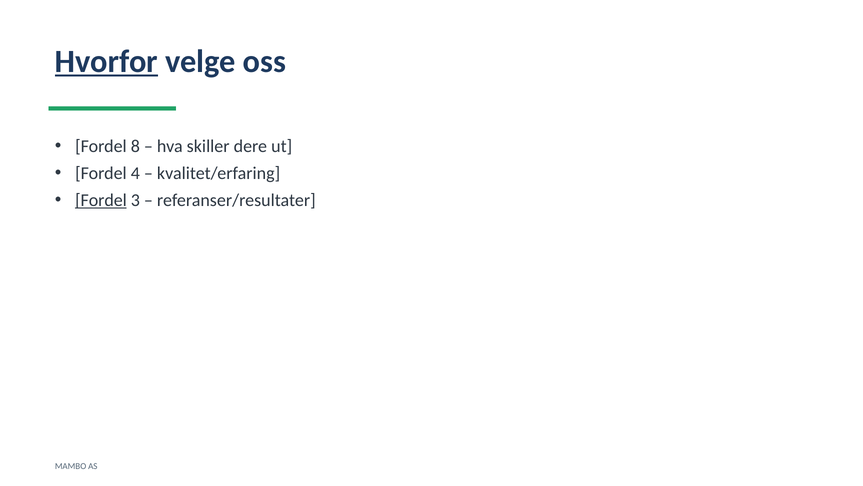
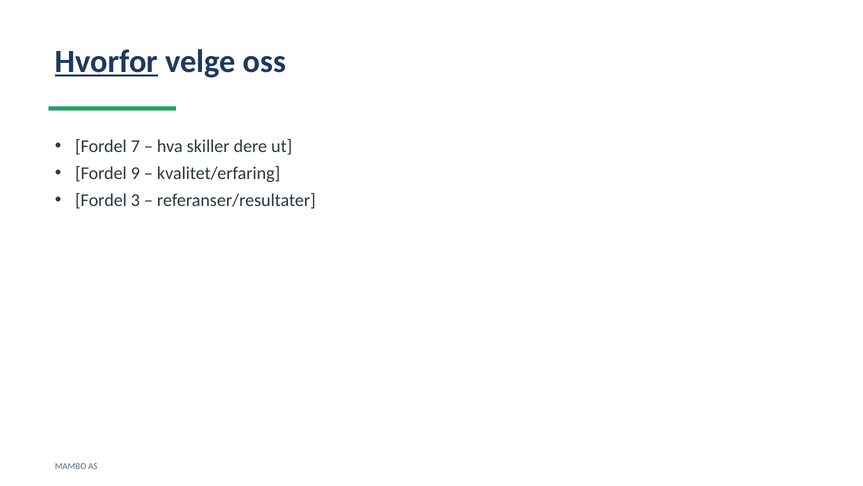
8: 8 -> 7 (135, 146)
4: 4 -> 9 (135, 173)
Fordel underline: present -> none (101, 200)
